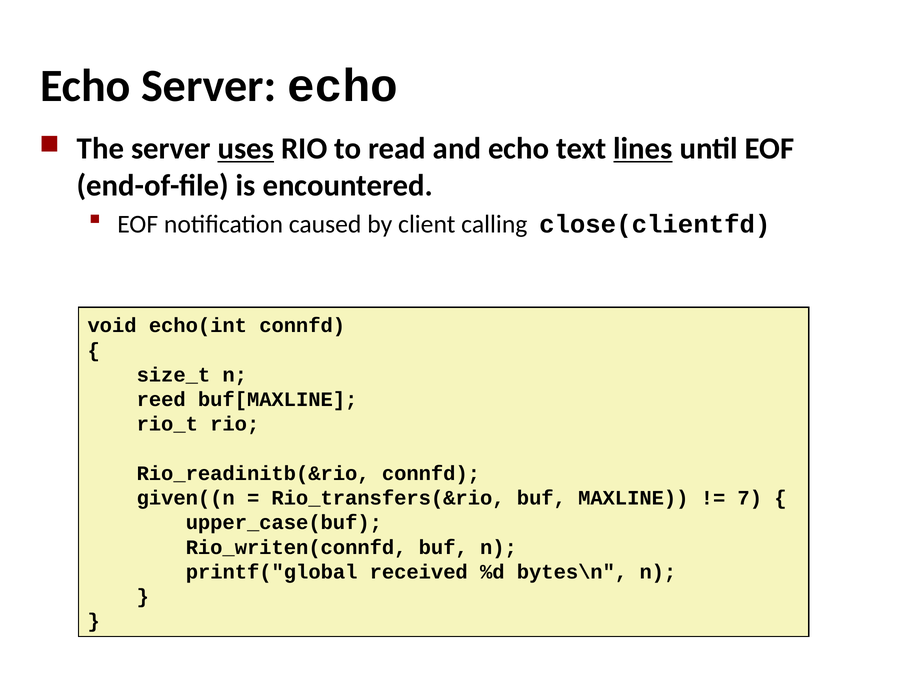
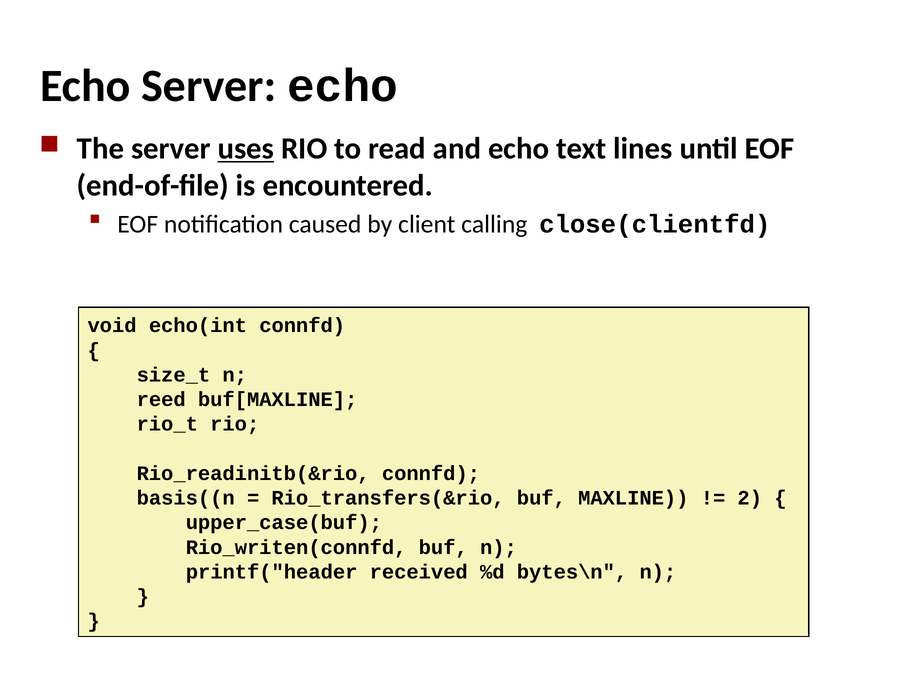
lines underline: present -> none (643, 148)
given((n: given((n -> basis((n (186, 498)
7: 7 -> 2 (750, 498)
printf("global: printf("global -> printf("header (272, 571)
